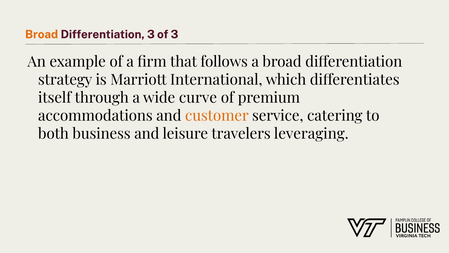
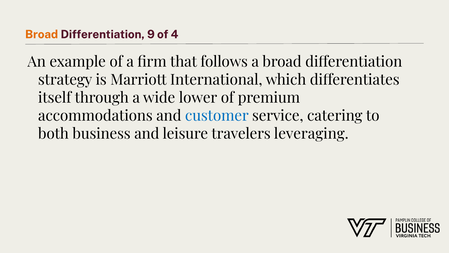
Differentiation 3: 3 -> 9 (151, 34)
of 3: 3 -> 4 (174, 34)
curve: curve -> lower (198, 98)
customer colour: orange -> blue (217, 116)
